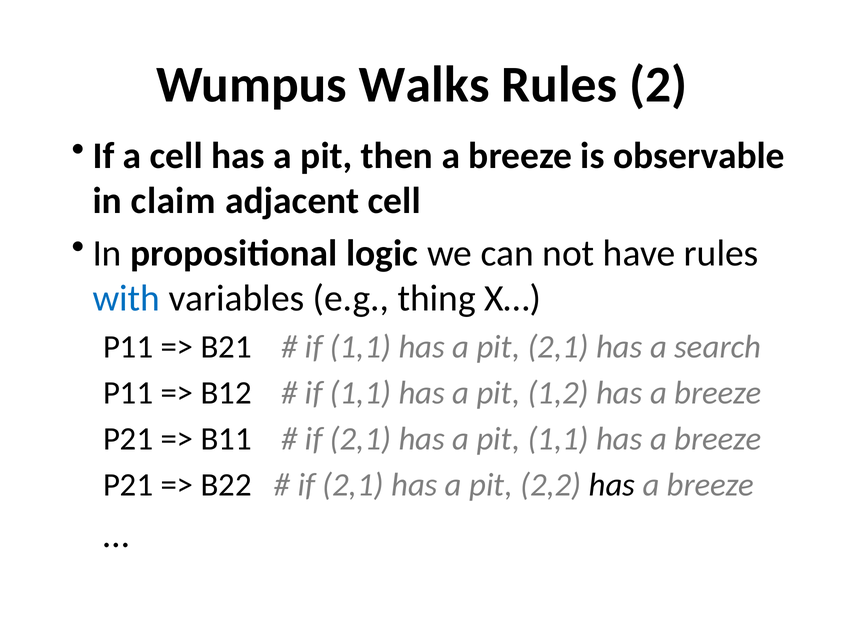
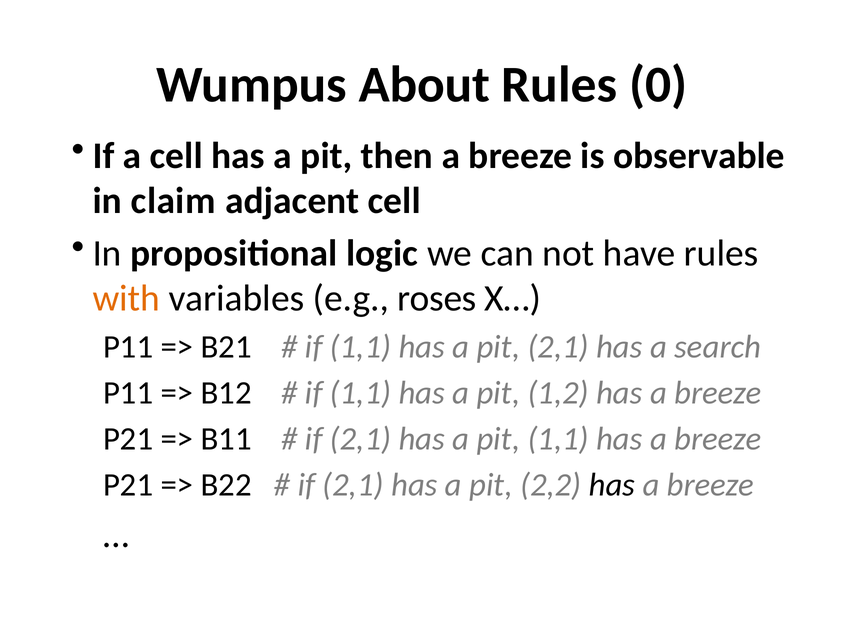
Walks: Walks -> About (424, 84)
2: 2 -> 0 (658, 84)
with colour: blue -> orange (126, 299)
thing: thing -> roses (437, 299)
